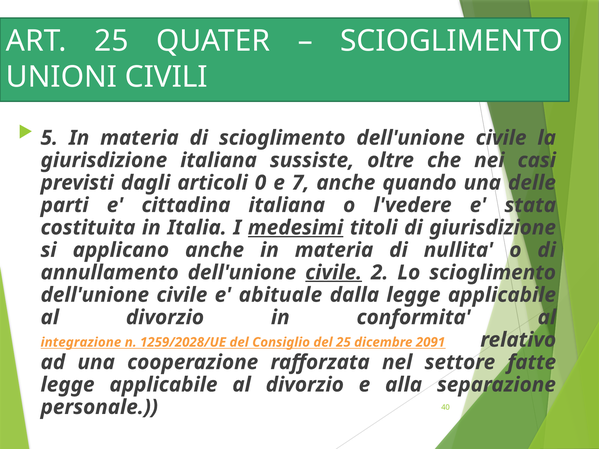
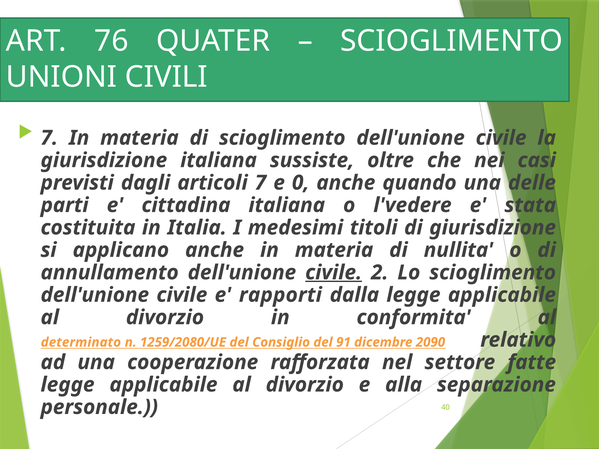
ART 25: 25 -> 76 (111, 41)
5: 5 -> 7 (49, 138)
articoli 0: 0 -> 7 (261, 183)
7: 7 -> 0 (301, 183)
medesimi underline: present -> none (296, 228)
abituale: abituale -> rapporti (280, 295)
integrazione: integrazione -> determinato (81, 342)
1259/2028/UE: 1259/2028/UE -> 1259/2080/UE (183, 342)
del 25: 25 -> 91 (343, 342)
2091: 2091 -> 2090 (430, 342)
